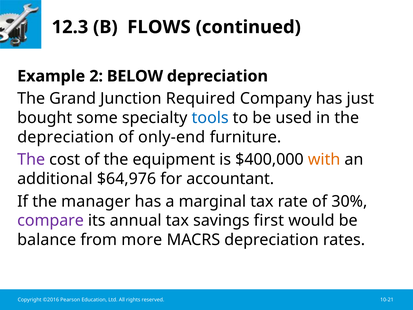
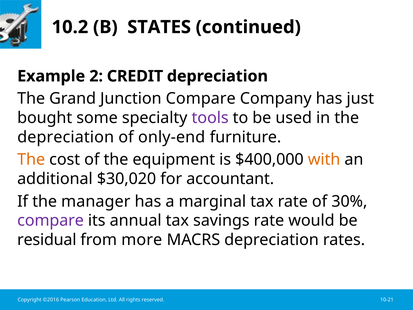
12.3: 12.3 -> 10.2 (70, 27)
FLOWS: FLOWS -> STATES (159, 27)
BELOW: BELOW -> CREDIT (135, 76)
Junction Required: Required -> Compare (201, 99)
tools colour: blue -> purple (210, 118)
The colour: purple -> orange (31, 160)
$64,976: $64,976 -> $30,020 (127, 179)
savings first: first -> rate (269, 220)
balance: balance -> residual (47, 240)
